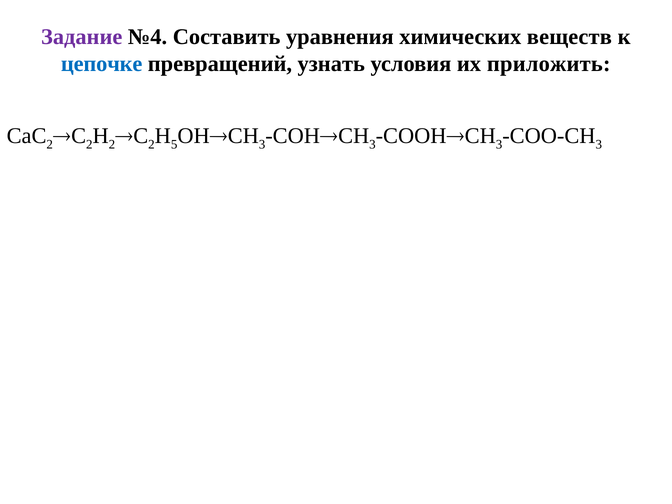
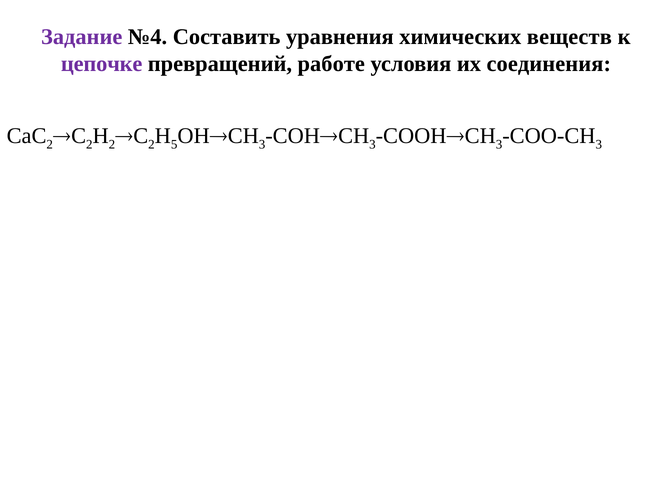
цепочке colour: blue -> purple (102, 64)
узнать: узнать -> работе (331, 64)
приложить: приложить -> соединения (549, 64)
